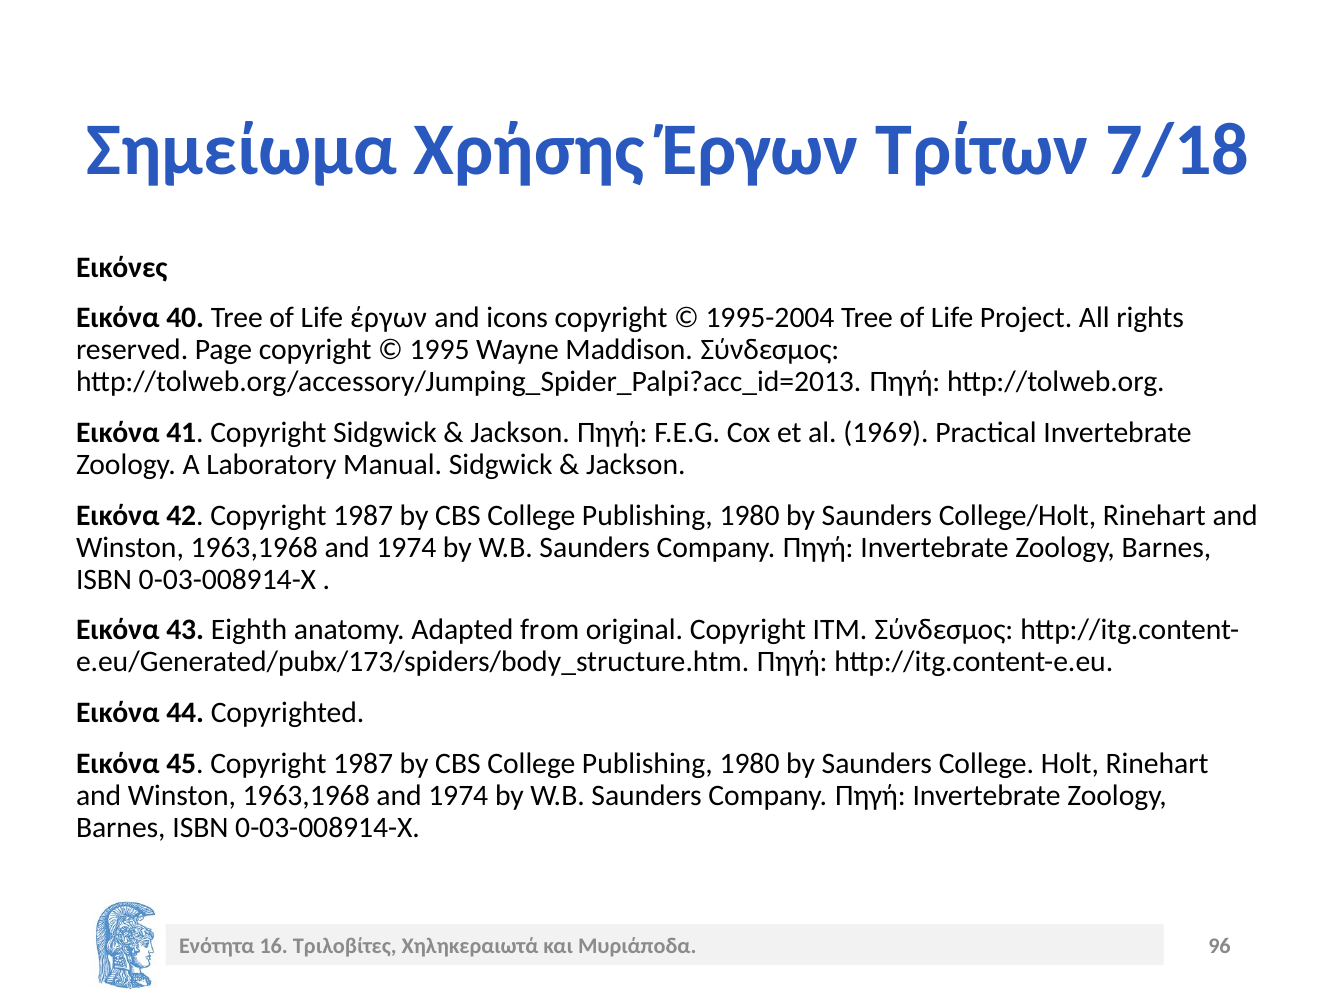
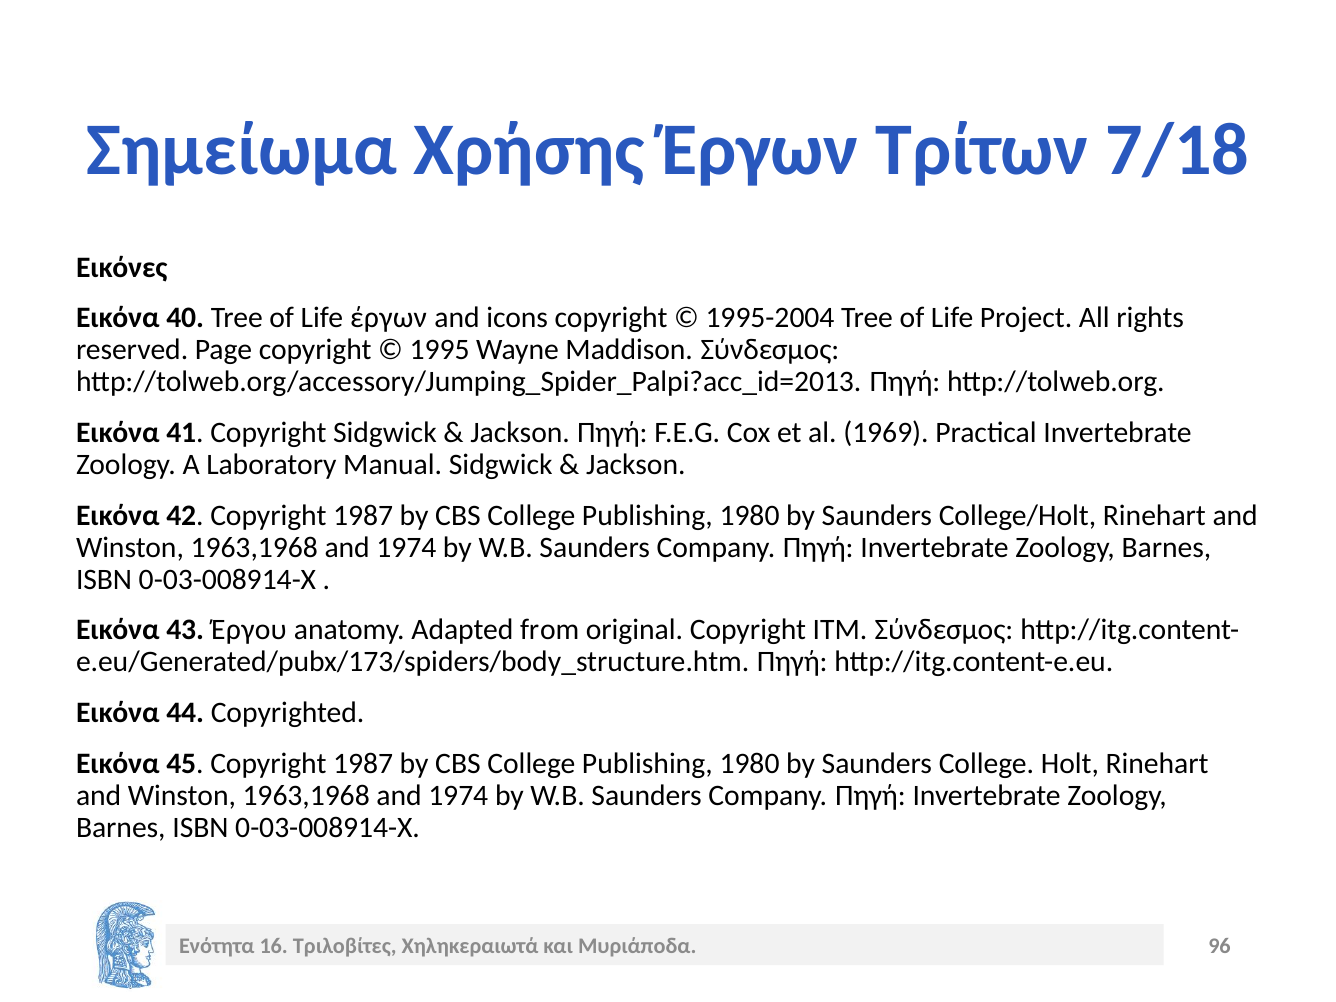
Eighth: Eighth -> Έργου (249, 630)
